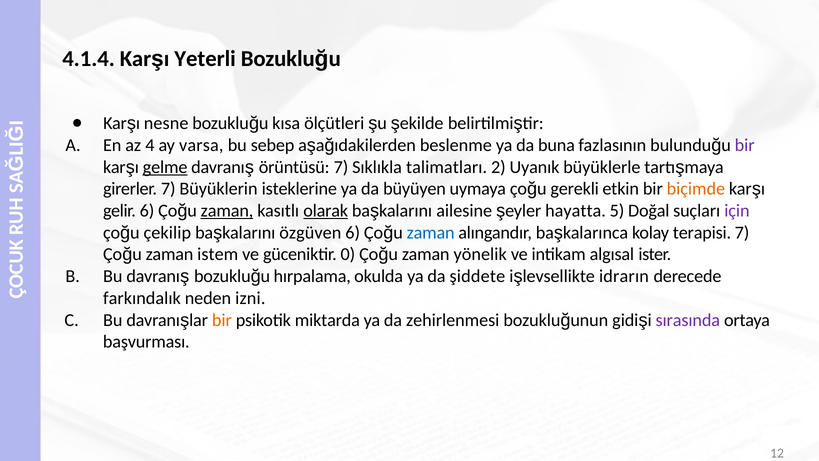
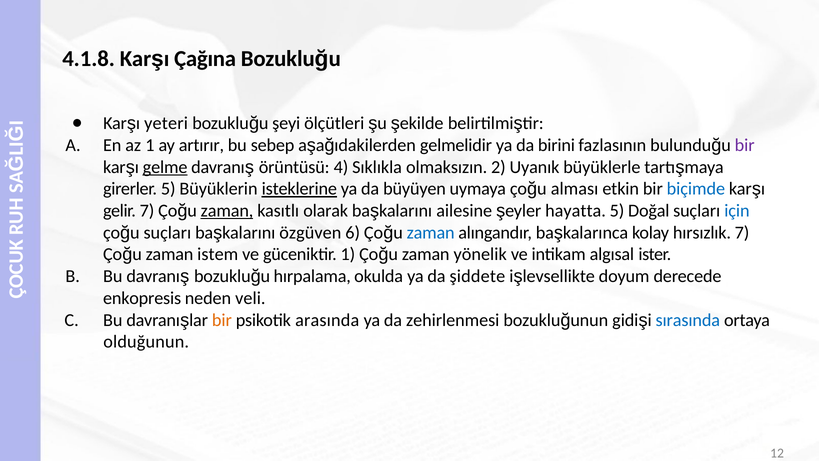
4.1.4: 4.1.4 -> 4.1.8 (89, 58)
Yeterli: Yeterli -> Çağına (205, 58)
nesne: nesne -> yeteri (166, 123)
kısa: kısa -> şeyi (286, 123)
az 4: 4 -> 1 (150, 145)
varsa: varsa -> artırır (201, 145)
beslenme: beslenme -> gelmelidir (456, 145)
buna: buna -> birini (556, 145)
örüntüsü 7: 7 -> 4 (341, 167)
talimatları: talimatları -> olmaksızın (447, 167)
girerler 7: 7 -> 5 (168, 189)
isteklerine underline: none -> present (299, 189)
gerekli: gerekli -> alması (575, 189)
biçimde colour: orange -> blue (696, 189)
gelir 6: 6 -> 7 (147, 211)
olarak underline: present -> none (326, 211)
için colour: purple -> blue (737, 211)
çoğu çekilip: çekilip -> suçları (167, 232)
terapisi: terapisi -> hırsızlık (702, 232)
güceniktir 0: 0 -> 1 (348, 254)
idrarın: idrarın -> doyum (624, 276)
farkındalık: farkındalık -> enkopresis (142, 298)
izni: izni -> veli (250, 298)
miktarda: miktarda -> arasında (327, 320)
sırasında colour: purple -> blue (688, 320)
başvurması: başvurması -> olduğunun (146, 342)
